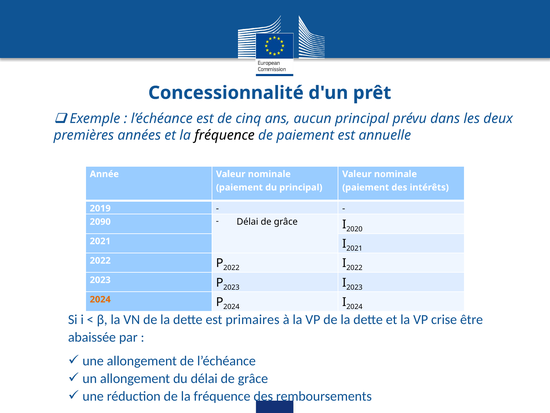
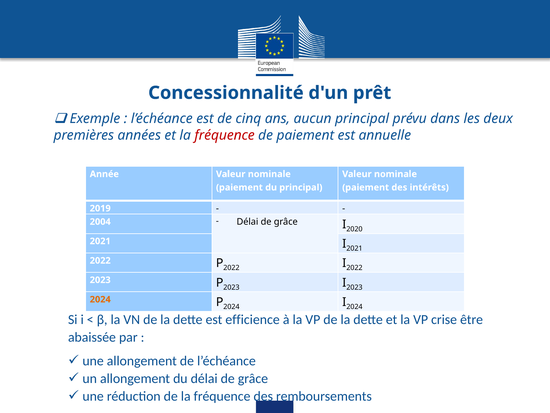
fréquence colour: black -> red (225, 135)
2090: 2090 -> 2004 (100, 222)
primaires: primaires -> efficience (253, 319)
